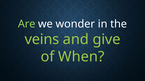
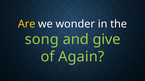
Are colour: light green -> yellow (27, 24)
veins: veins -> song (42, 40)
When: When -> Again (81, 57)
